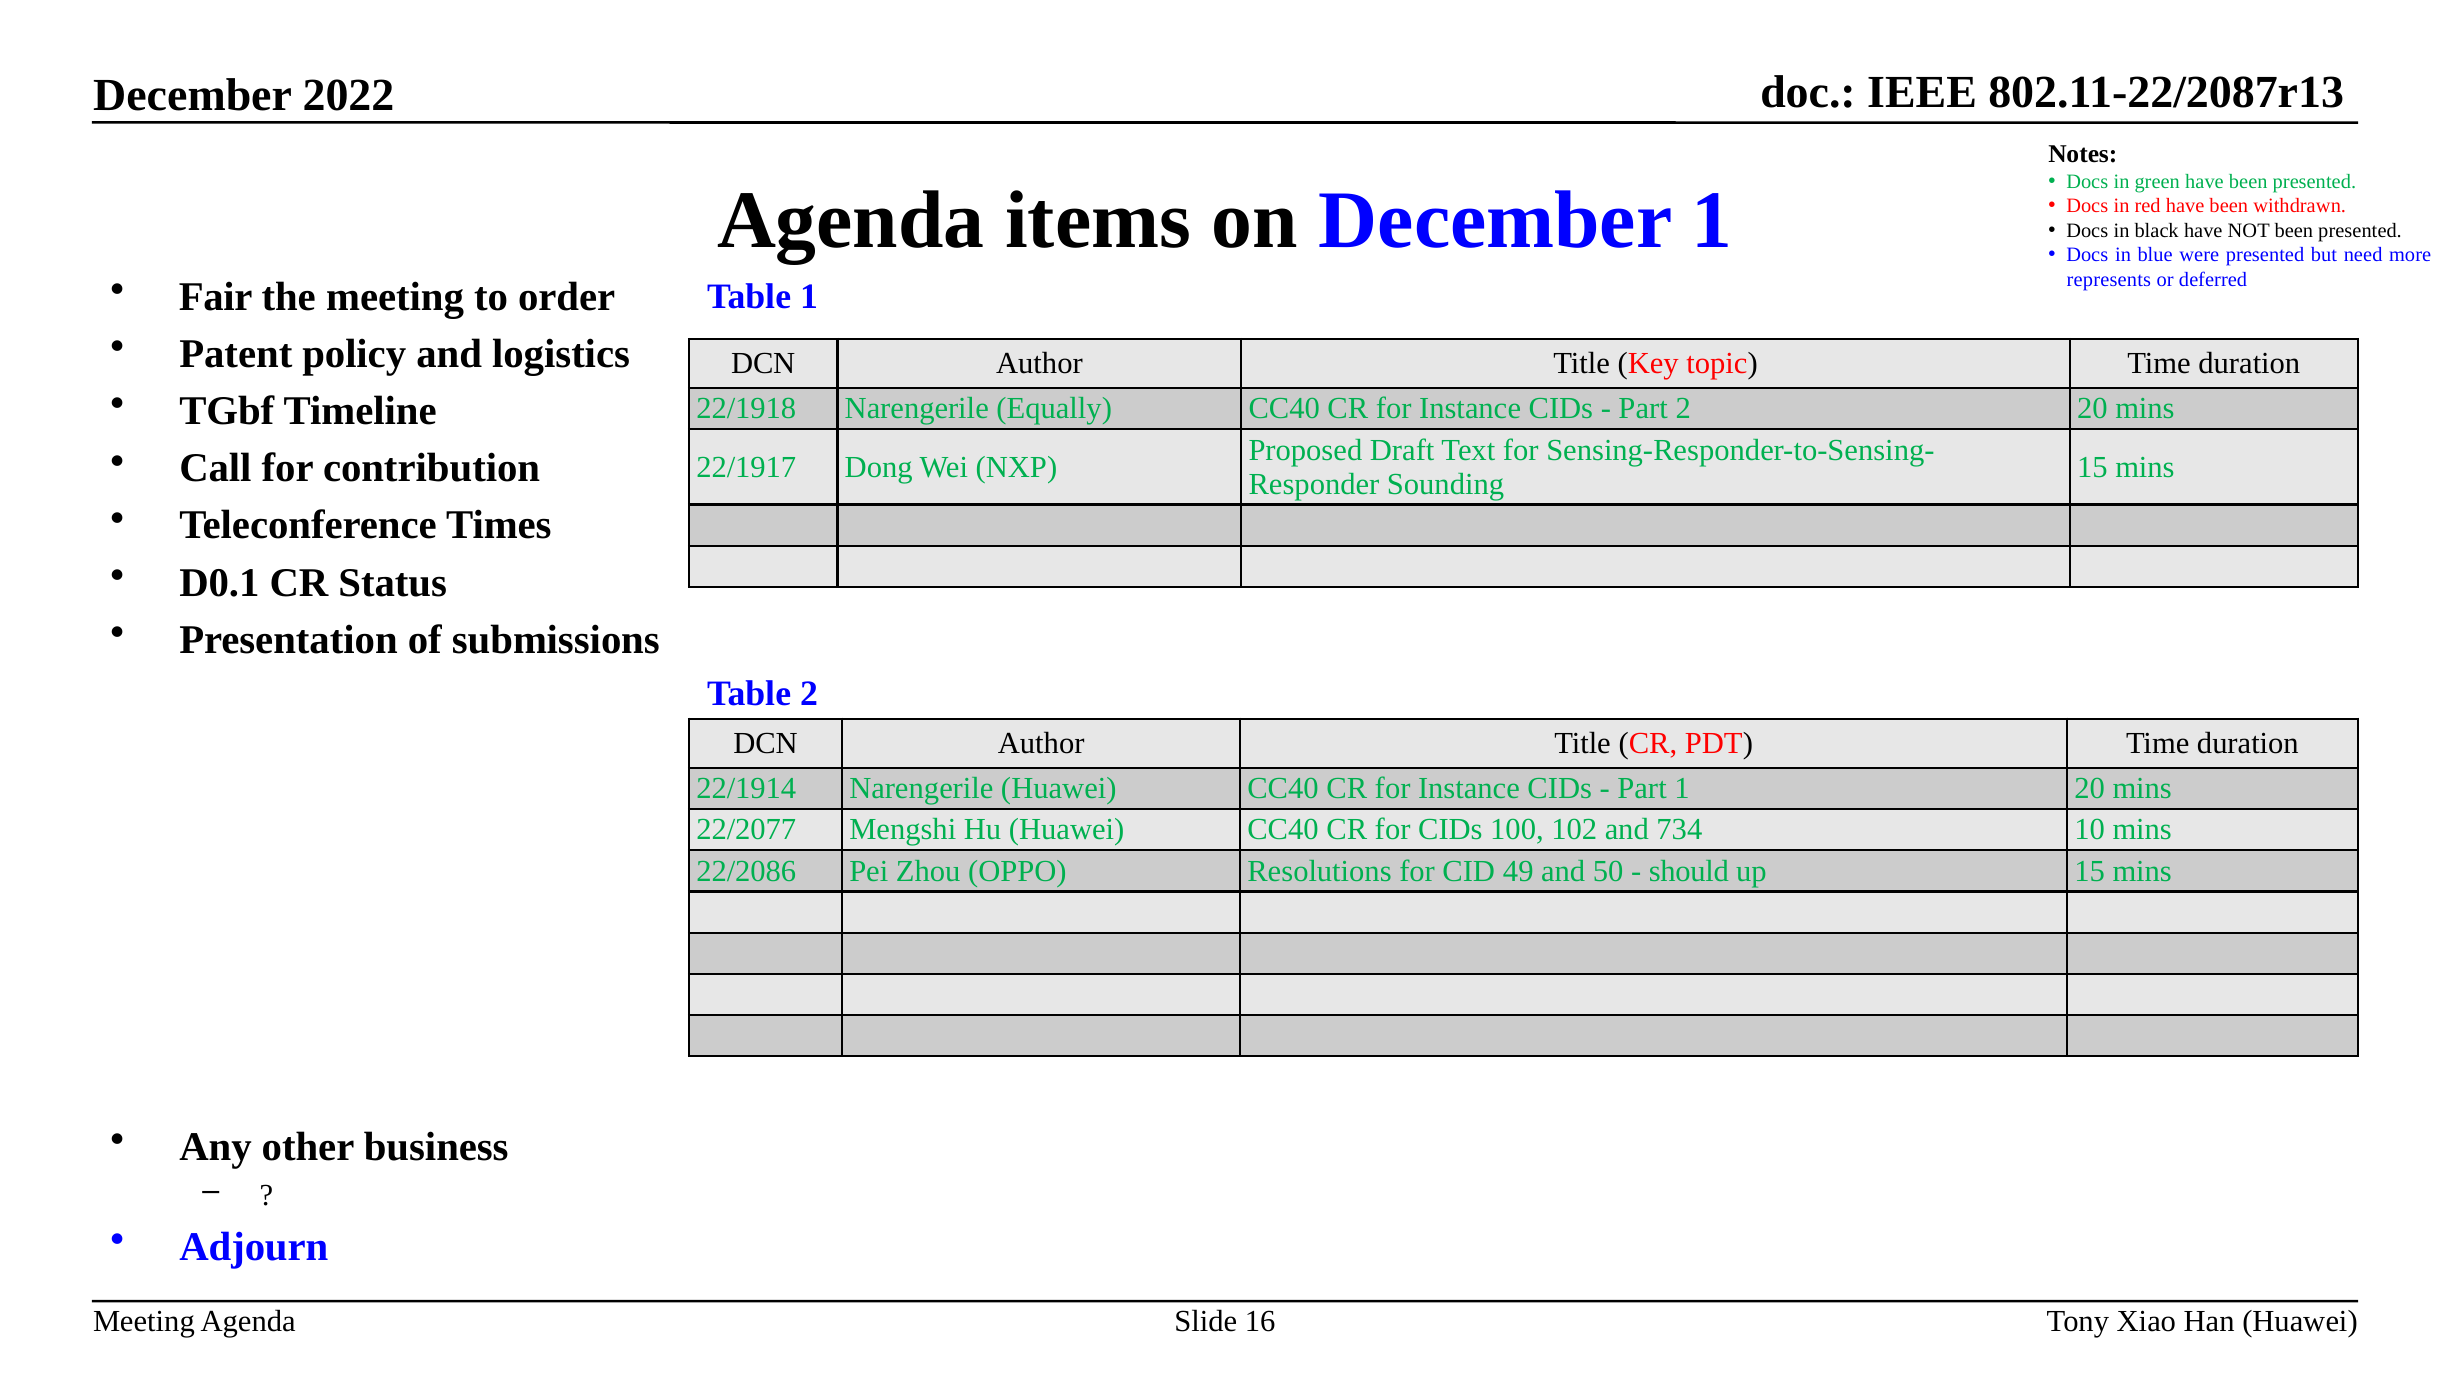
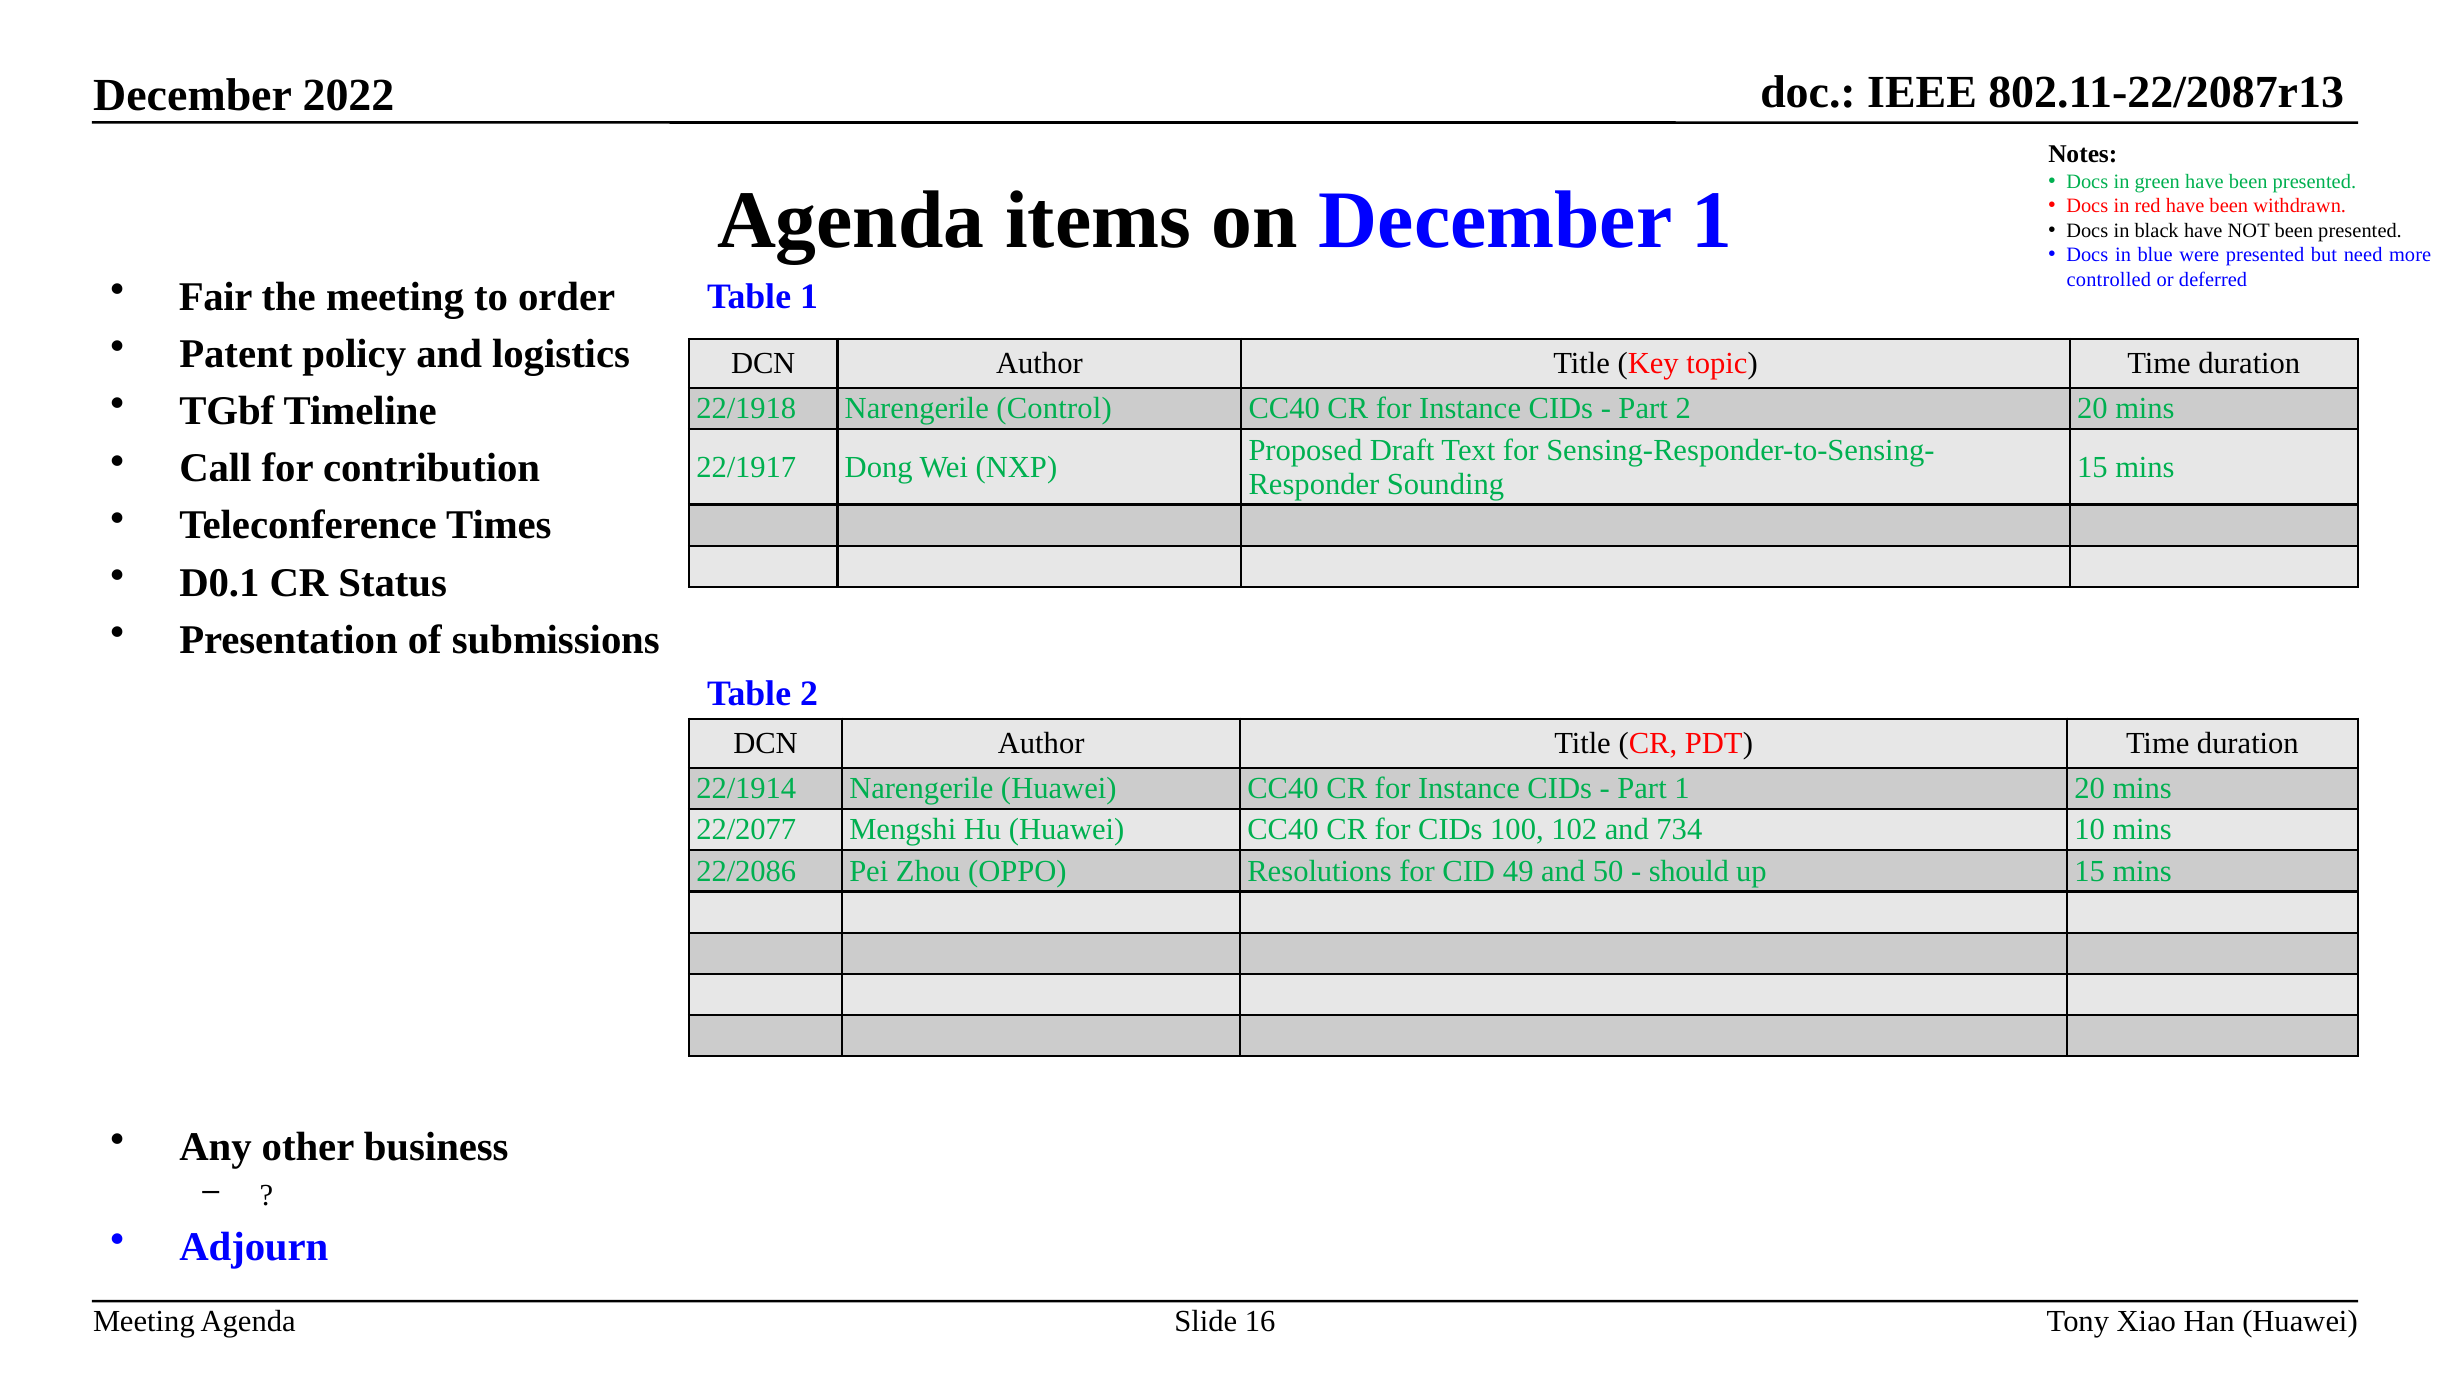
represents: represents -> controlled (2109, 279)
Equally: Equally -> Control (1054, 409)
